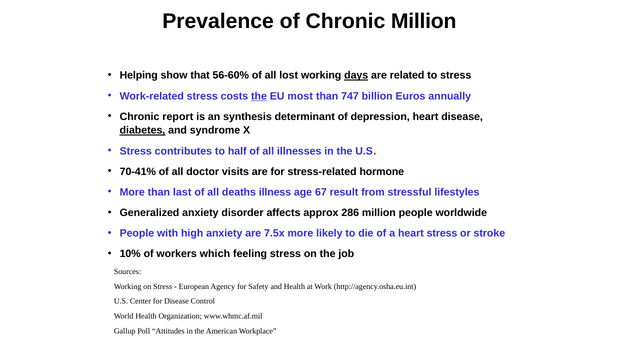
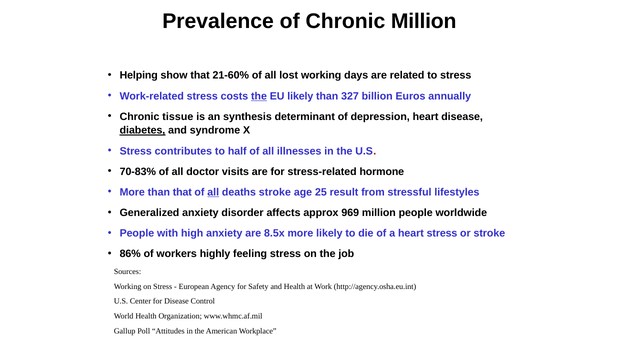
56-60%: 56-60% -> 21-60% (231, 75)
days underline: present -> none (356, 75)
EU most: most -> likely (300, 96)
747: 747 -> 327 (350, 96)
report: report -> tissue (178, 116)
70-41%: 70-41% -> 70-83% (138, 171)
than last: last -> that (182, 192)
all underline: none -> present (213, 192)
deaths illness: illness -> stroke (275, 192)
67: 67 -> 25 (321, 192)
286: 286 -> 969 (350, 212)
7.5x: 7.5x -> 8.5x (274, 233)
10%: 10% -> 86% (130, 253)
which: which -> highly (215, 253)
